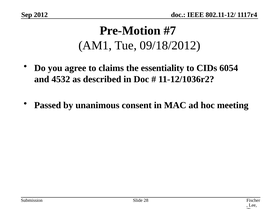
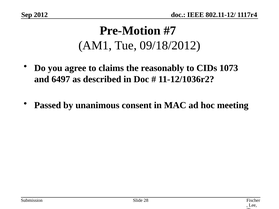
essentiality: essentiality -> reasonably (162, 68)
6054: 6054 -> 1073 (229, 68)
4532: 4532 -> 6497 (61, 79)
